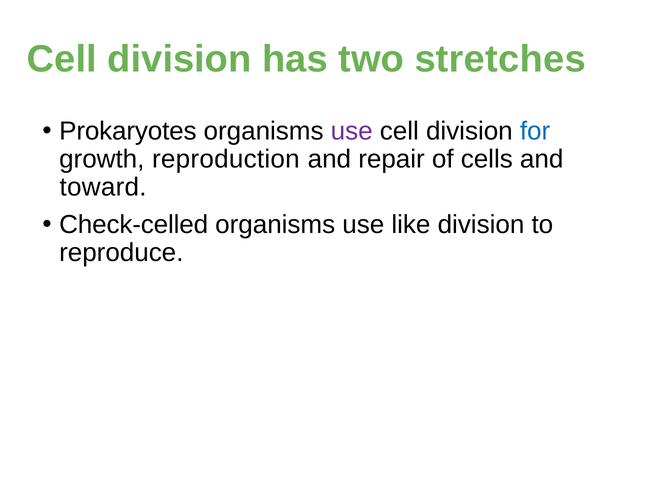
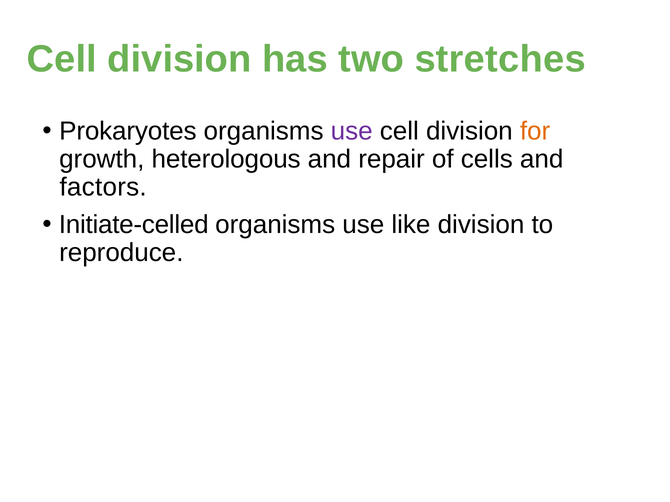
for colour: blue -> orange (535, 131)
reproduction: reproduction -> heterologous (226, 159)
toward: toward -> factors (103, 187)
Check-celled: Check-celled -> Initiate-celled (134, 225)
